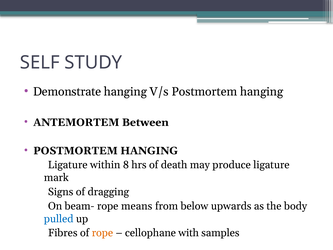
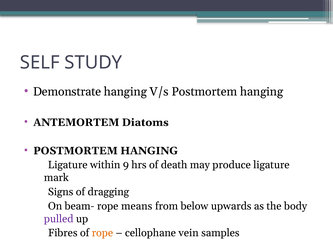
Between: Between -> Diatoms (145, 122)
8: 8 -> 9 (126, 165)
pulled colour: blue -> purple (59, 219)
with: with -> vein (189, 233)
